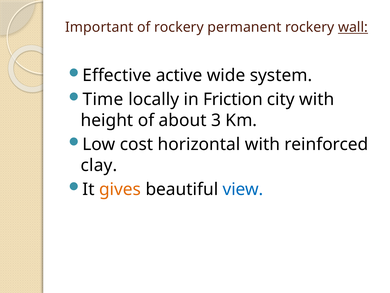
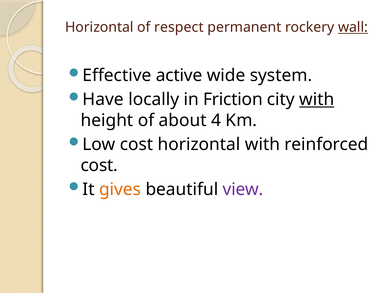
Important: Important -> Horizontal (99, 27)
of rockery: rockery -> respect (179, 27)
Time: Time -> Have (103, 99)
with underline: none -> present (317, 99)
3: 3 -> 4 (216, 120)
clay: clay -> cost (99, 165)
view colour: blue -> purple (243, 189)
